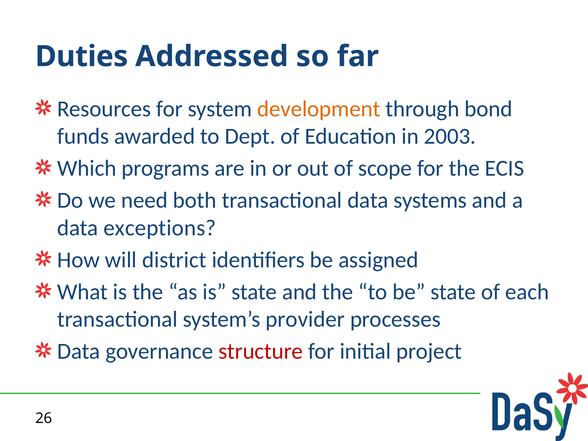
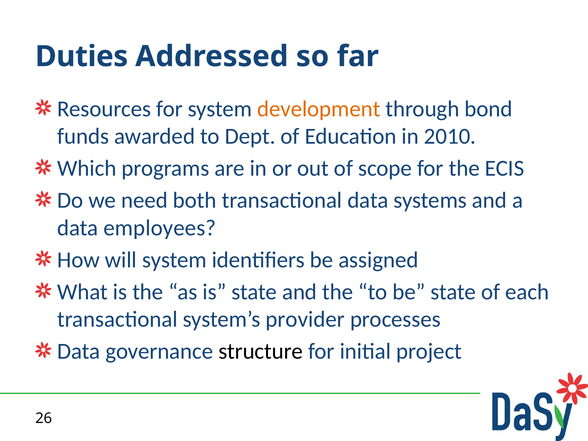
2003: 2003 -> 2010 (450, 136)
exceptions: exceptions -> employees (160, 228)
will district: district -> system (174, 260)
structure colour: red -> black (261, 351)
